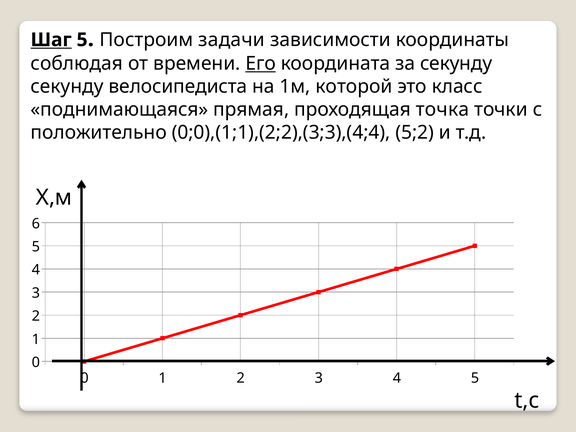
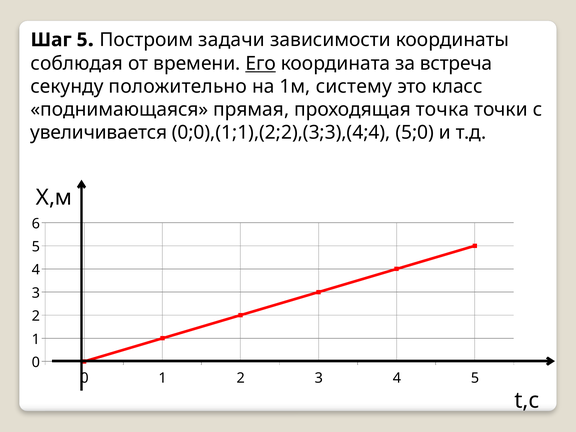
Шаг underline: present -> none (51, 40)
за секунду: секунду -> встреча (456, 64)
велосипедиста: велосипедиста -> положительно (178, 87)
которой: которой -> систему (354, 87)
положительно: положительно -> увеличивается (99, 133)
5;2: 5;2 -> 5;0 (415, 133)
